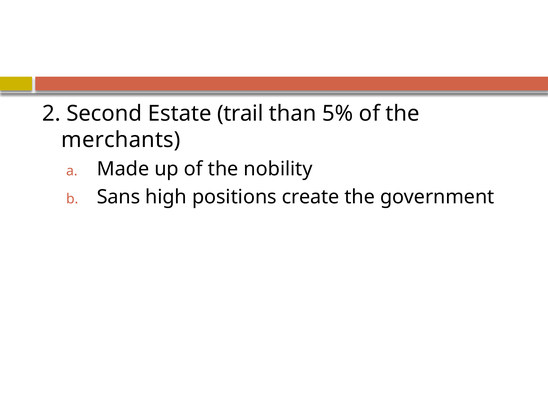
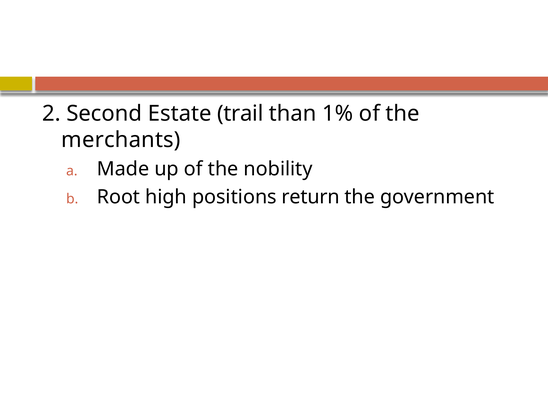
5%: 5% -> 1% (338, 113)
Sans: Sans -> Root (118, 197)
create: create -> return (311, 197)
